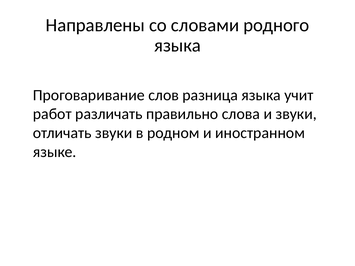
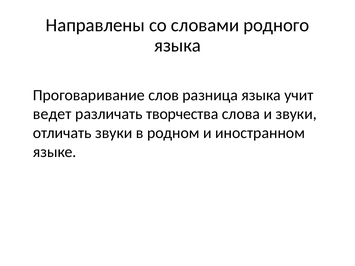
работ: работ -> ведет (52, 114)
правильно: правильно -> творчества (182, 114)
